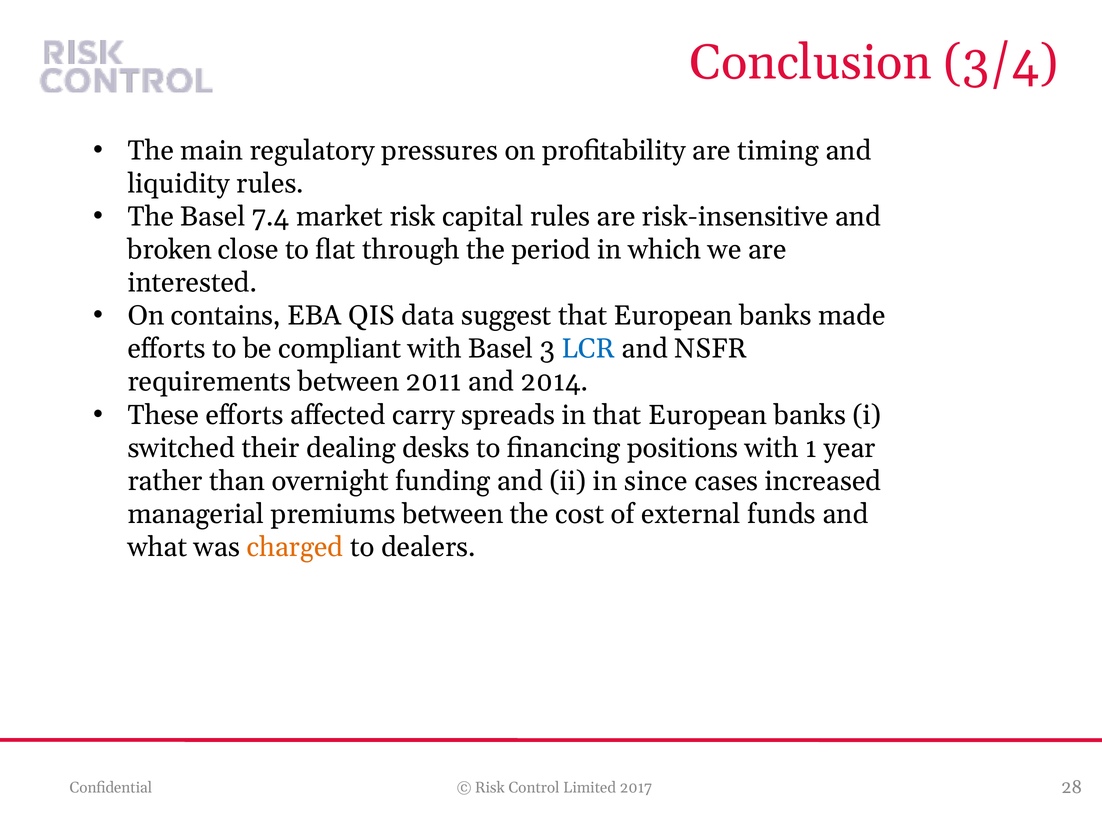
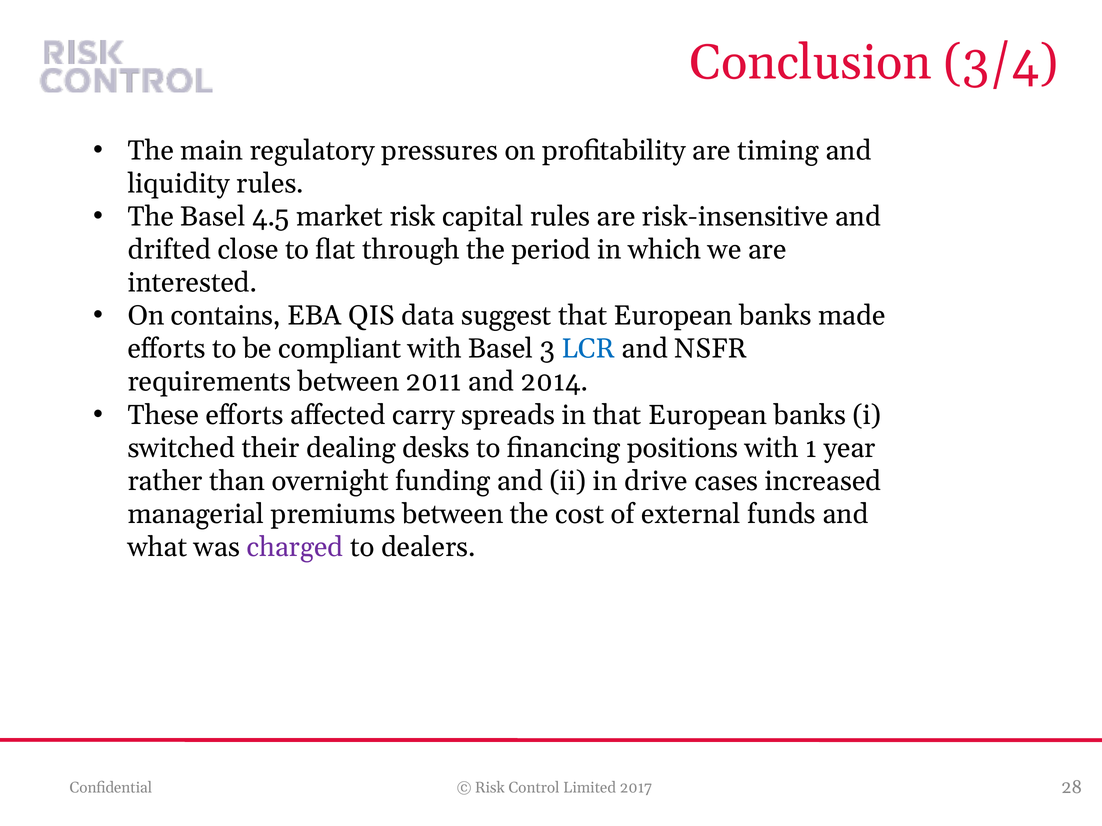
7.4: 7.4 -> 4.5 (271, 217)
broken: broken -> drifted (169, 250)
since: since -> drive (656, 481)
charged colour: orange -> purple (295, 547)
